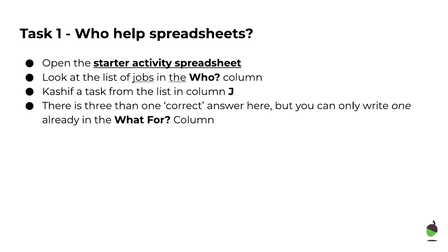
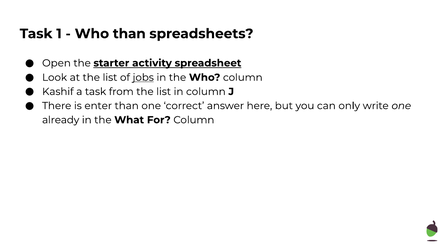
Who help: help -> than (129, 34)
the underline: present -> none (178, 77)
three: three -> enter (98, 106)
